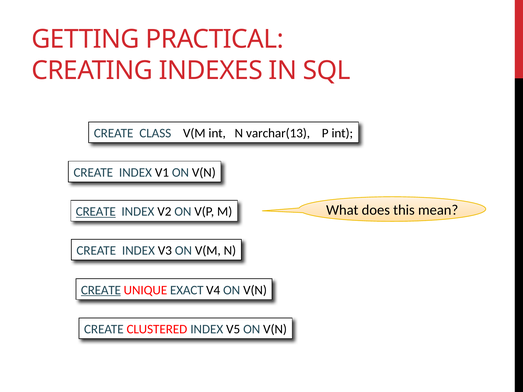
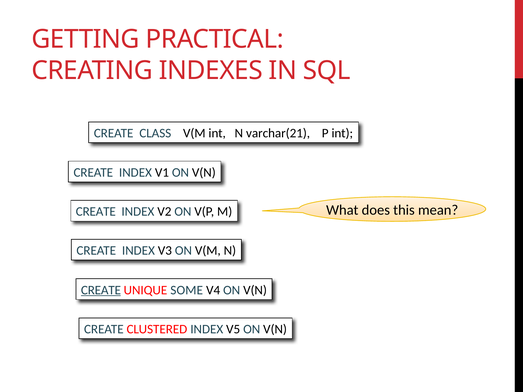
varchar(13: varchar(13 -> varchar(21 (278, 133)
CREATE underline: present -> none (96, 212)
EXACT: EXACT -> SOME (187, 290)
